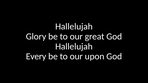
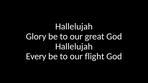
upon: upon -> flight (95, 57)
